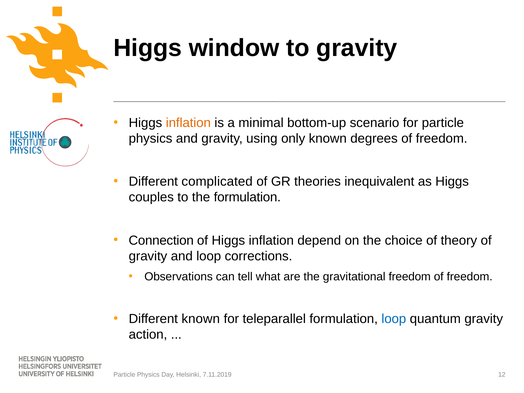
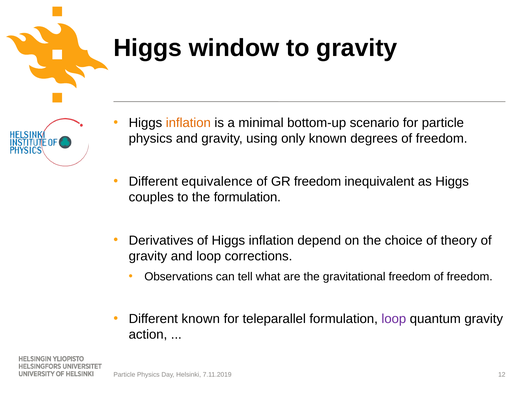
complicated: complicated -> equivalence (217, 182)
GR theories: theories -> freedom (318, 182)
Connection: Connection -> Derivatives (161, 240)
loop colour: blue -> purple (394, 319)
